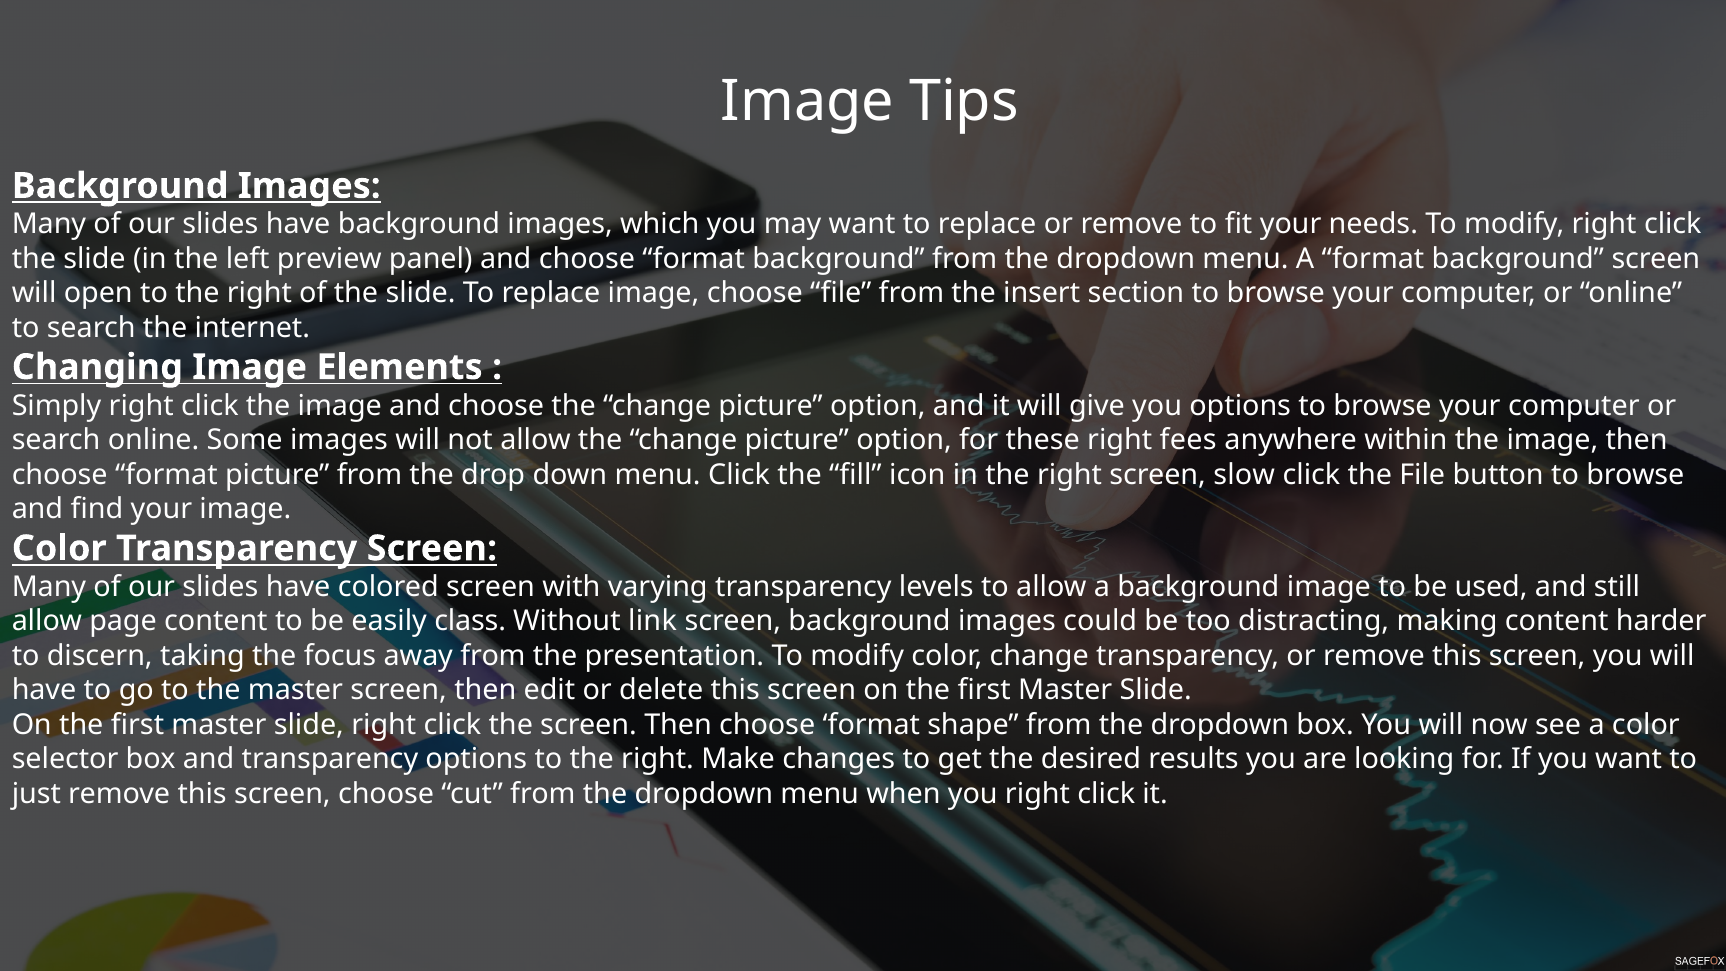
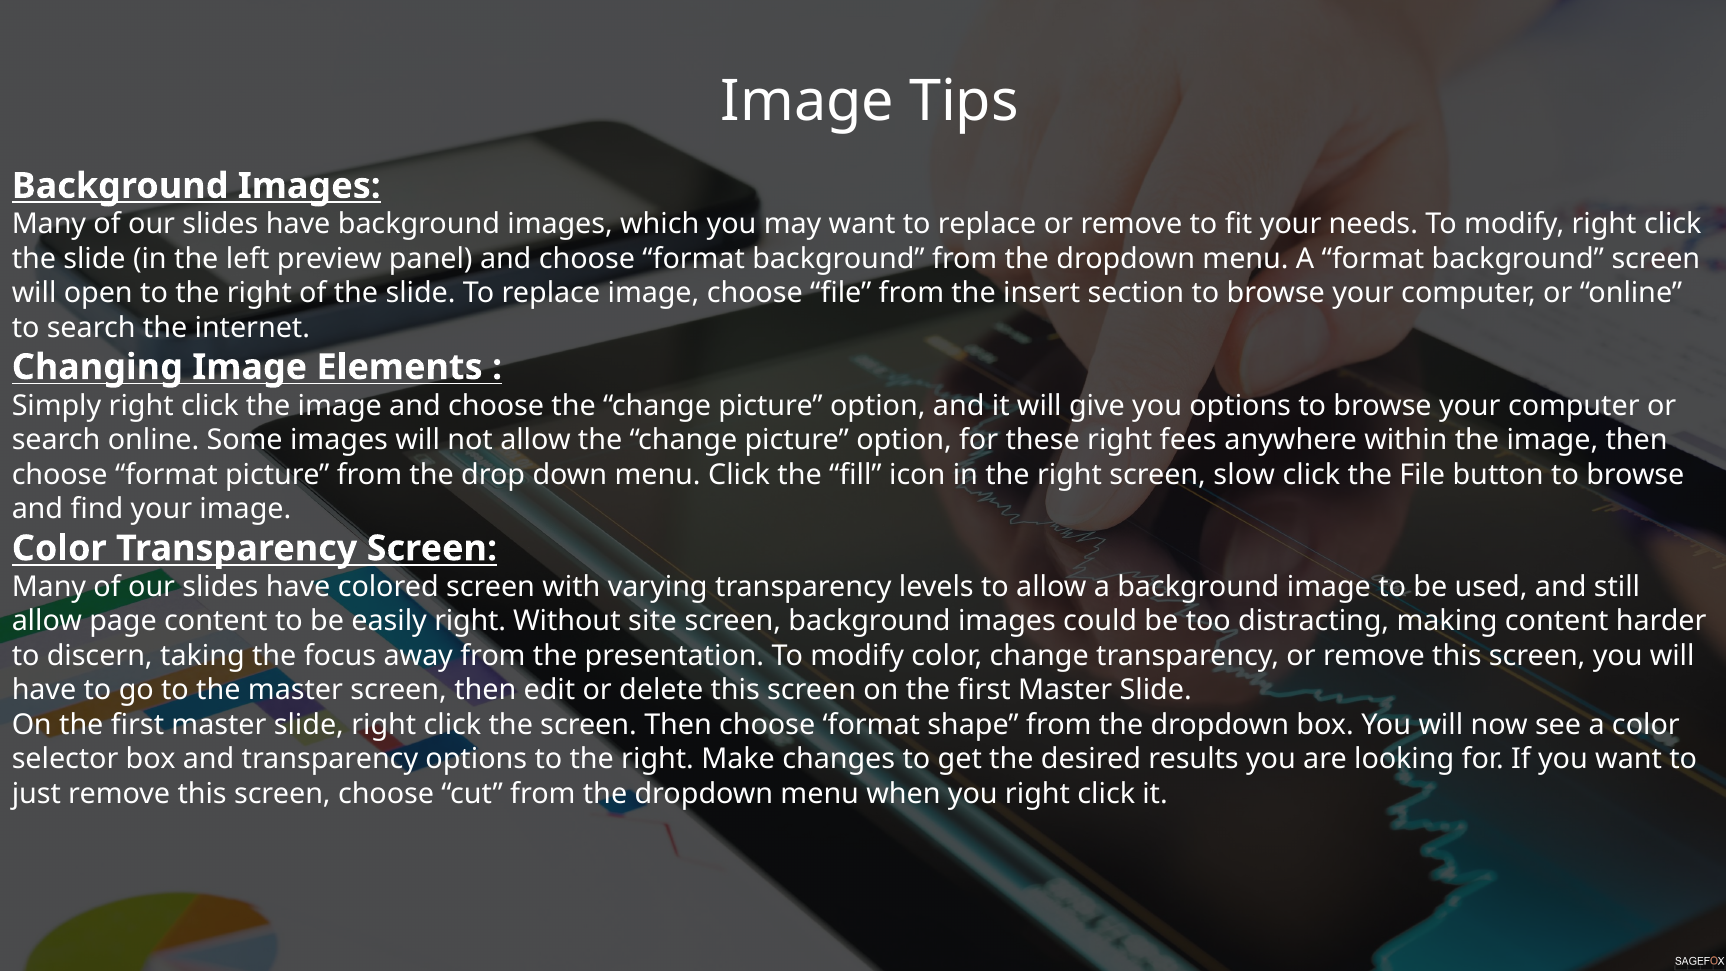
easily class: class -> right (470, 621)
link: link -> site (652, 621)
